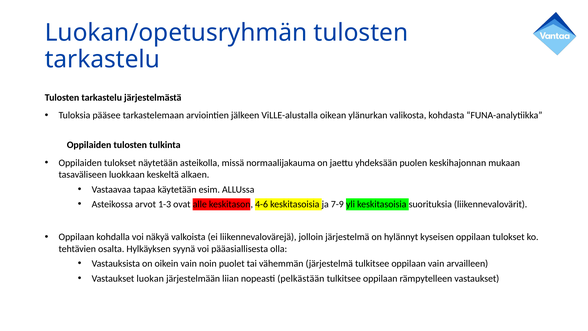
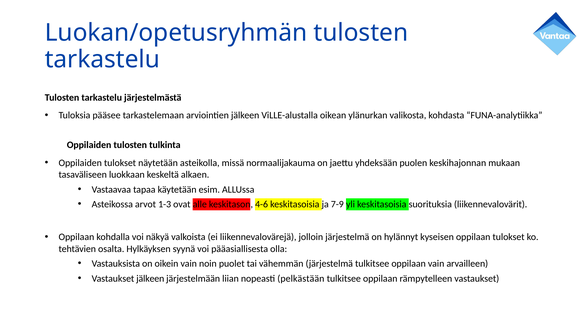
Vastaukset luokan: luokan -> jälkeen (150, 278)
